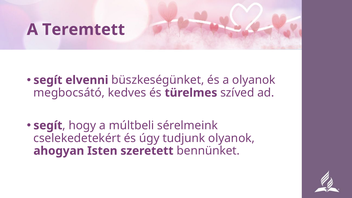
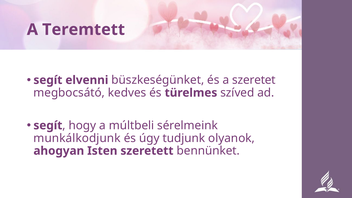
a olyanok: olyanok -> szeretet (254, 80)
cselekedetekért: cselekedetekért -> munkálkodjunk (77, 138)
